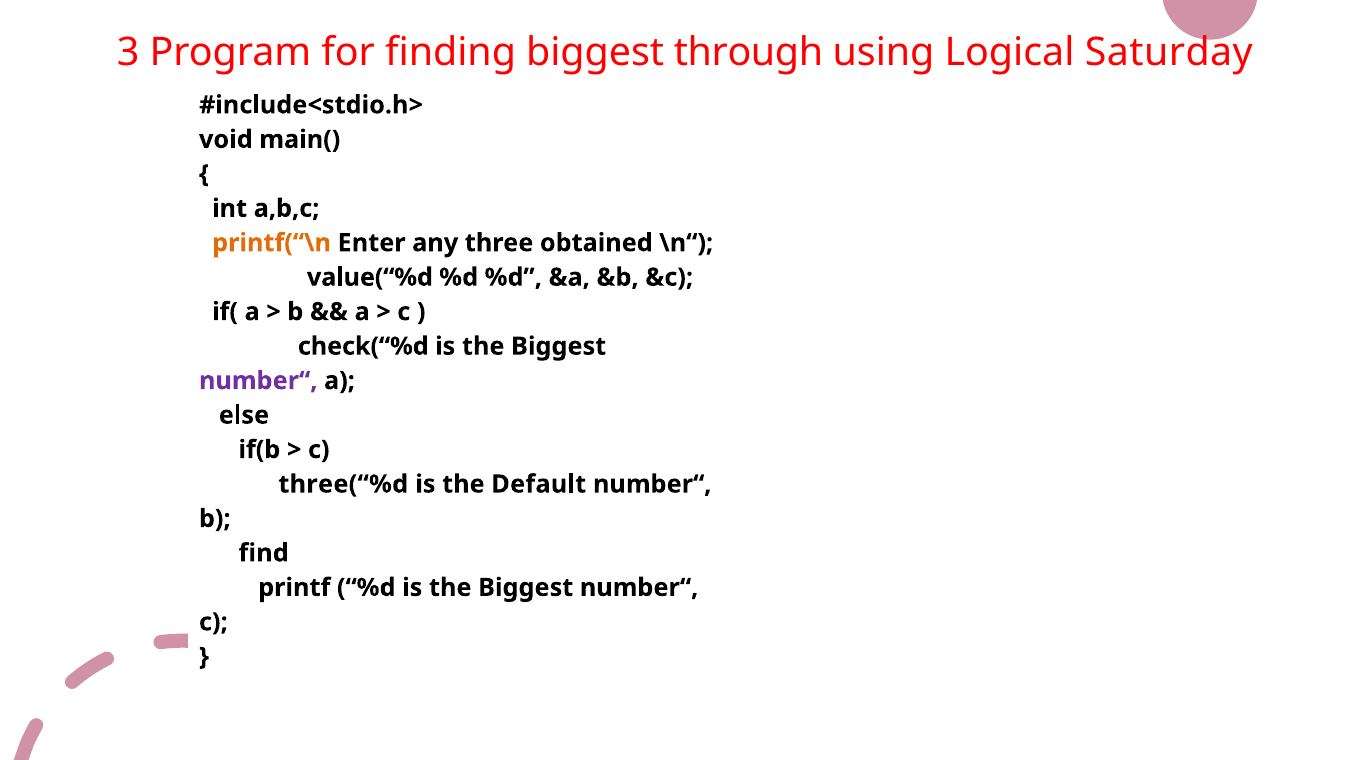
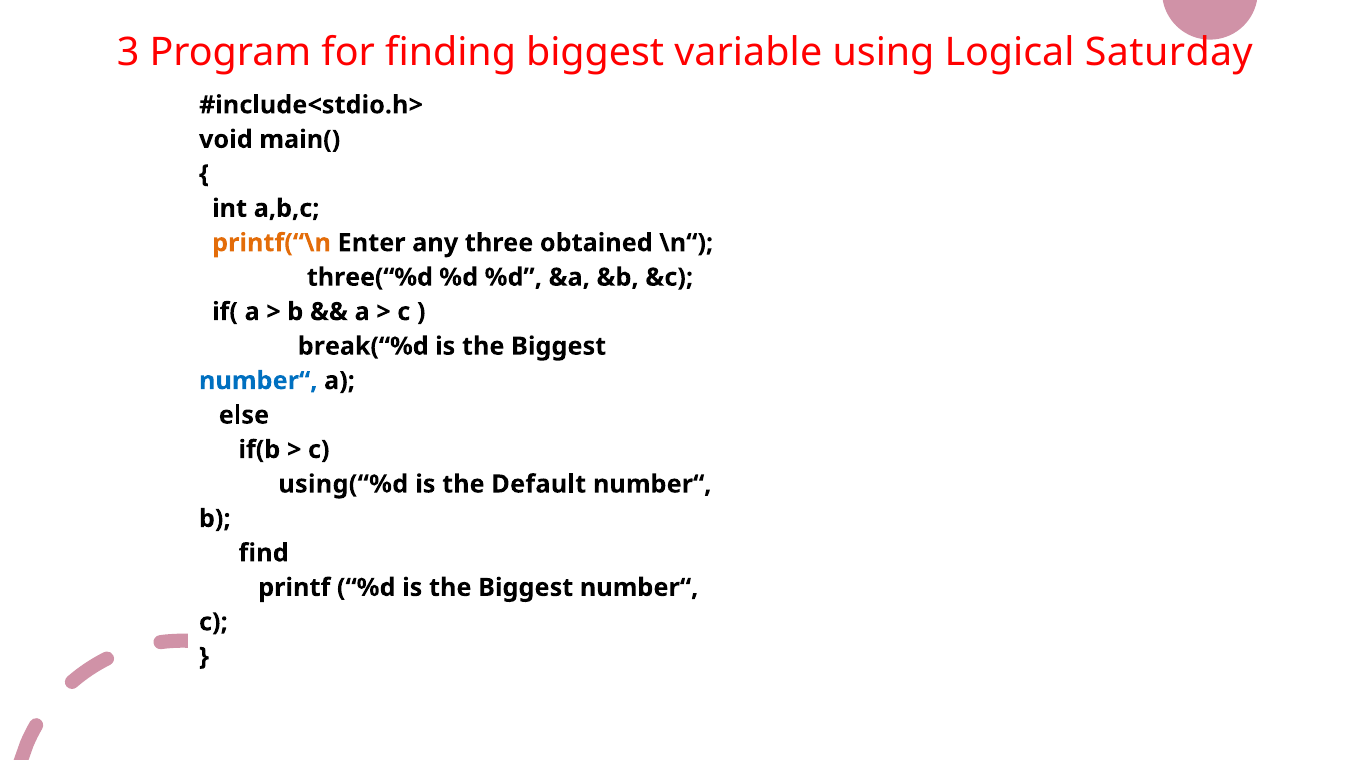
through: through -> variable (748, 53)
value(“%d: value(“%d -> three(“%d (370, 277)
check(“%d: check(“%d -> break(“%d (363, 346)
number“ colour: purple -> blue (258, 381)
three(“%d: three(“%d -> using(“%d (343, 484)
